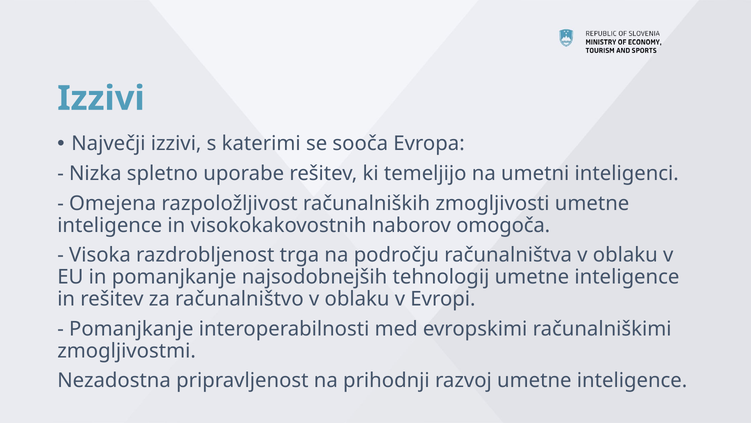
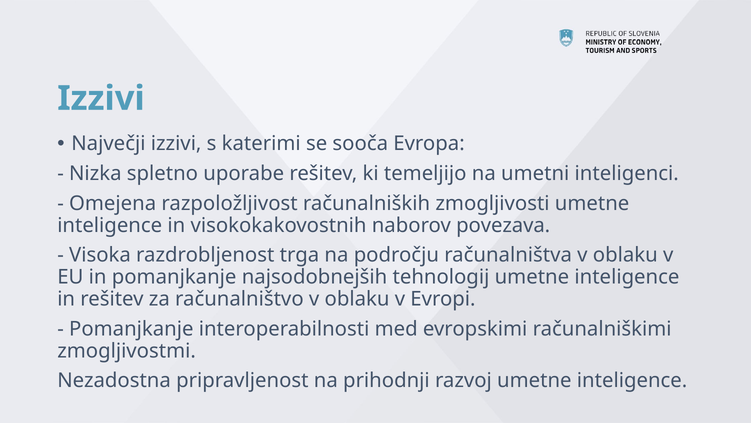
omogoča: omogoča -> povezava (503, 225)
